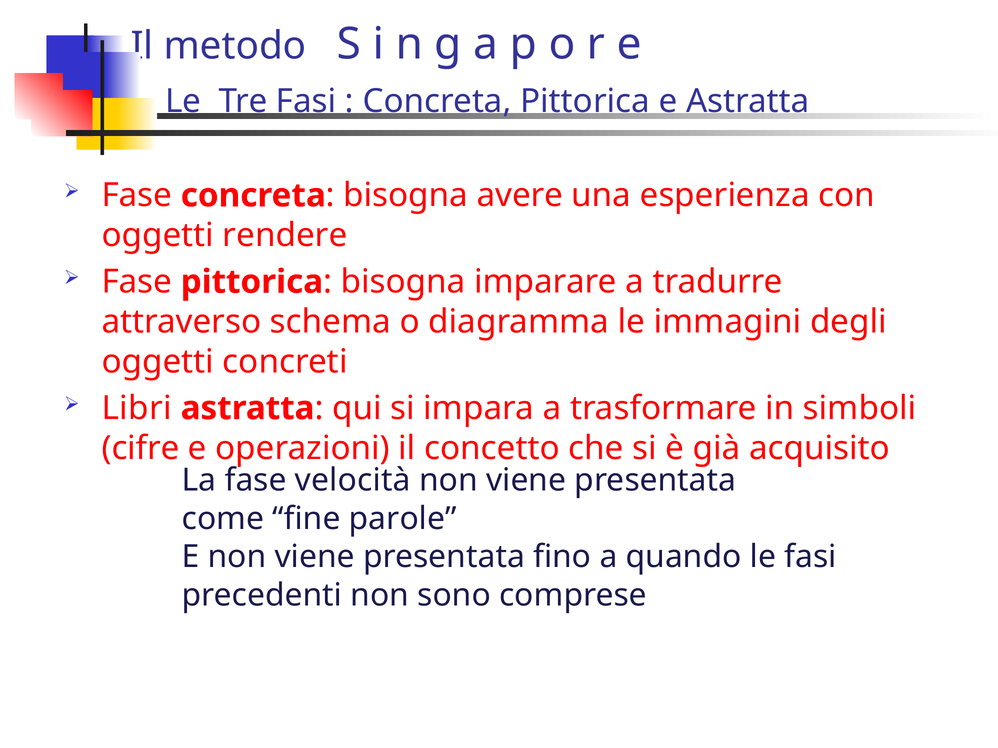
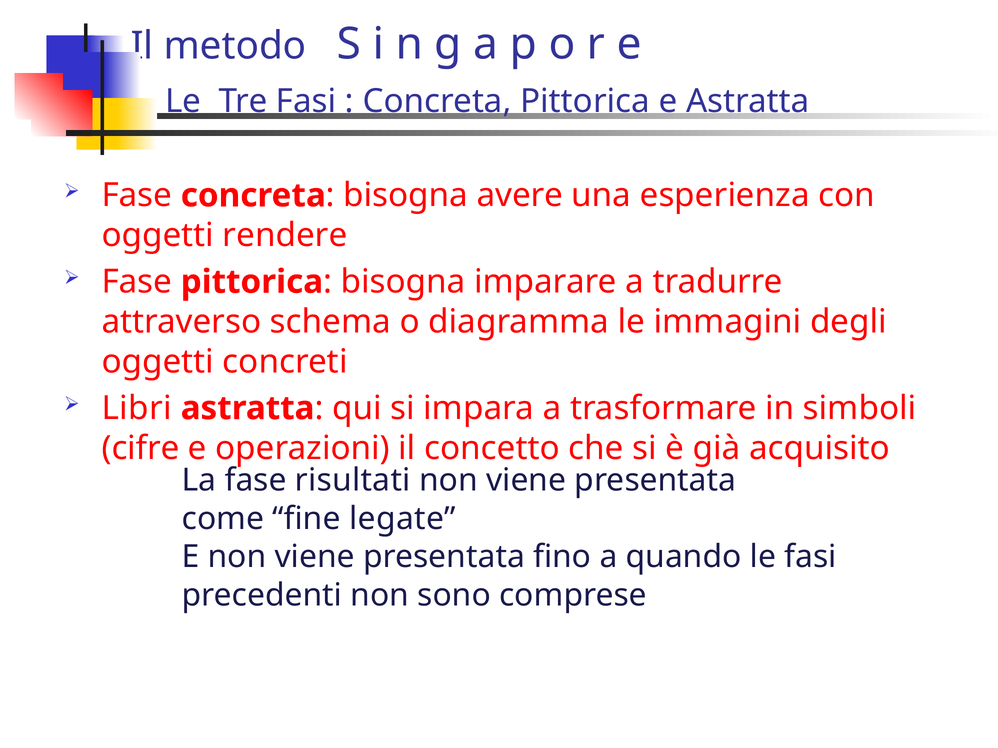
velocità: velocità -> risultati (353, 481)
parole: parole -> legate (403, 519)
